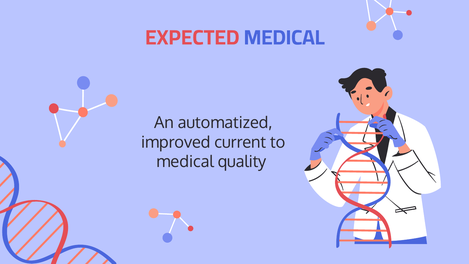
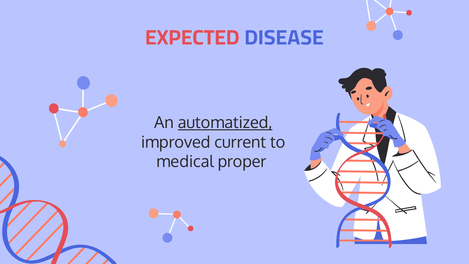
EXPECTED MEDICAL: MEDICAL -> DISEASE (284, 38)
automatized underline: none -> present (225, 123)
quality: quality -> proper (242, 162)
